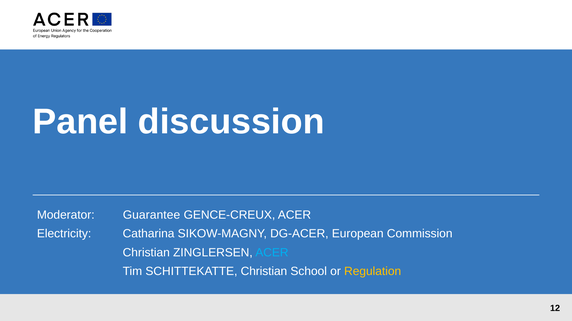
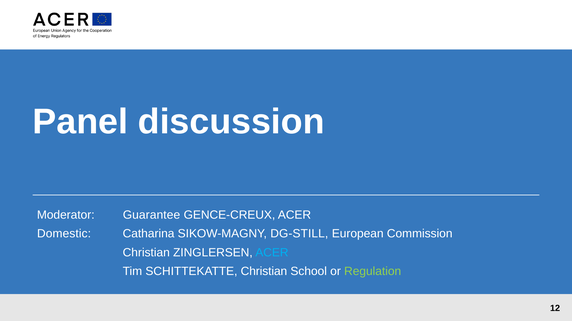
Electricity: Electricity -> Domestic (64, 234)
DG-ACER: DG-ACER -> DG-STILL (299, 234)
Regulation colour: yellow -> light green (373, 272)
